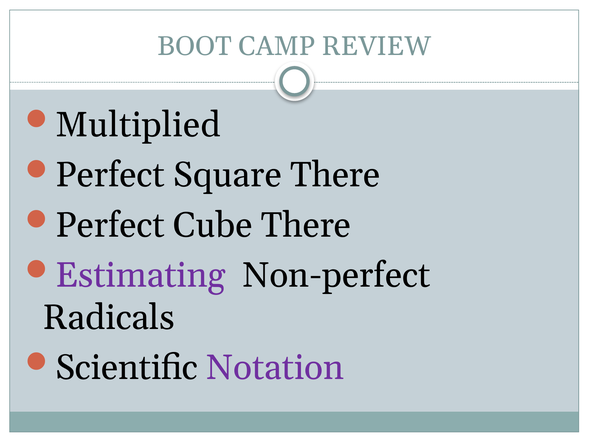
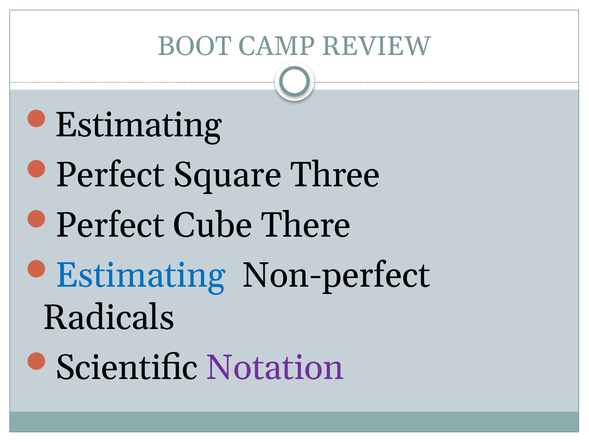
Multiplied: Multiplied -> Estimating (138, 125)
Square There: There -> Three (335, 175)
Estimating colour: purple -> blue (140, 275)
